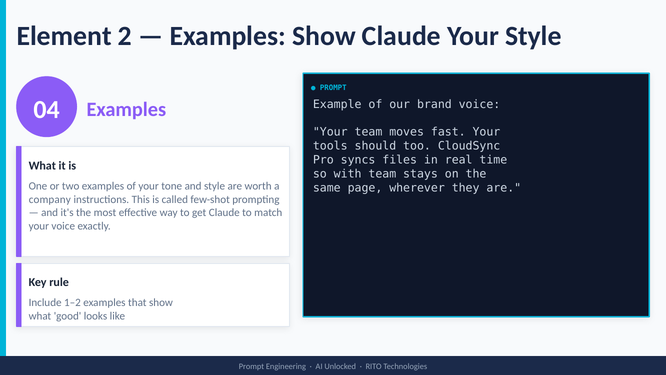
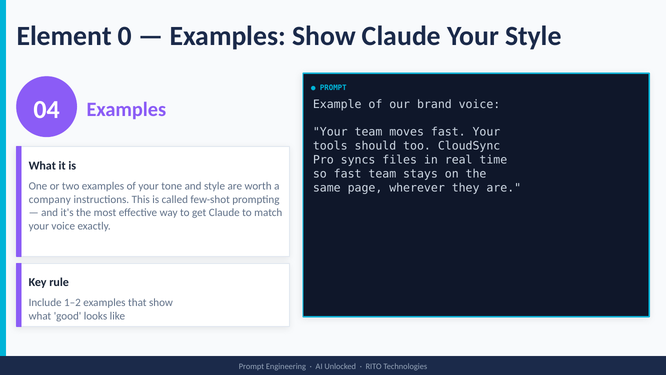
2: 2 -> 0 (125, 36)
so with: with -> fast (348, 174)
